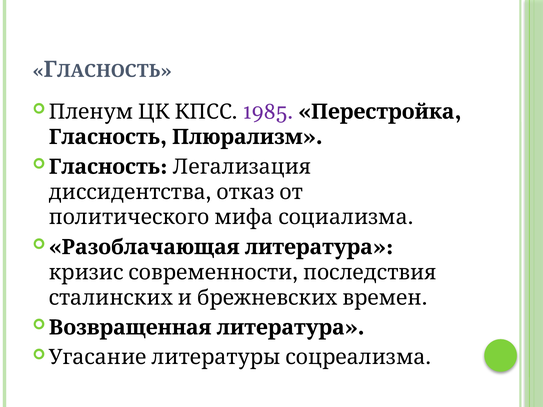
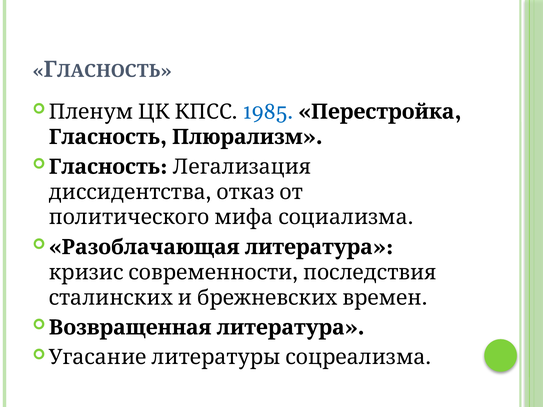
1985 colour: purple -> blue (268, 112)
